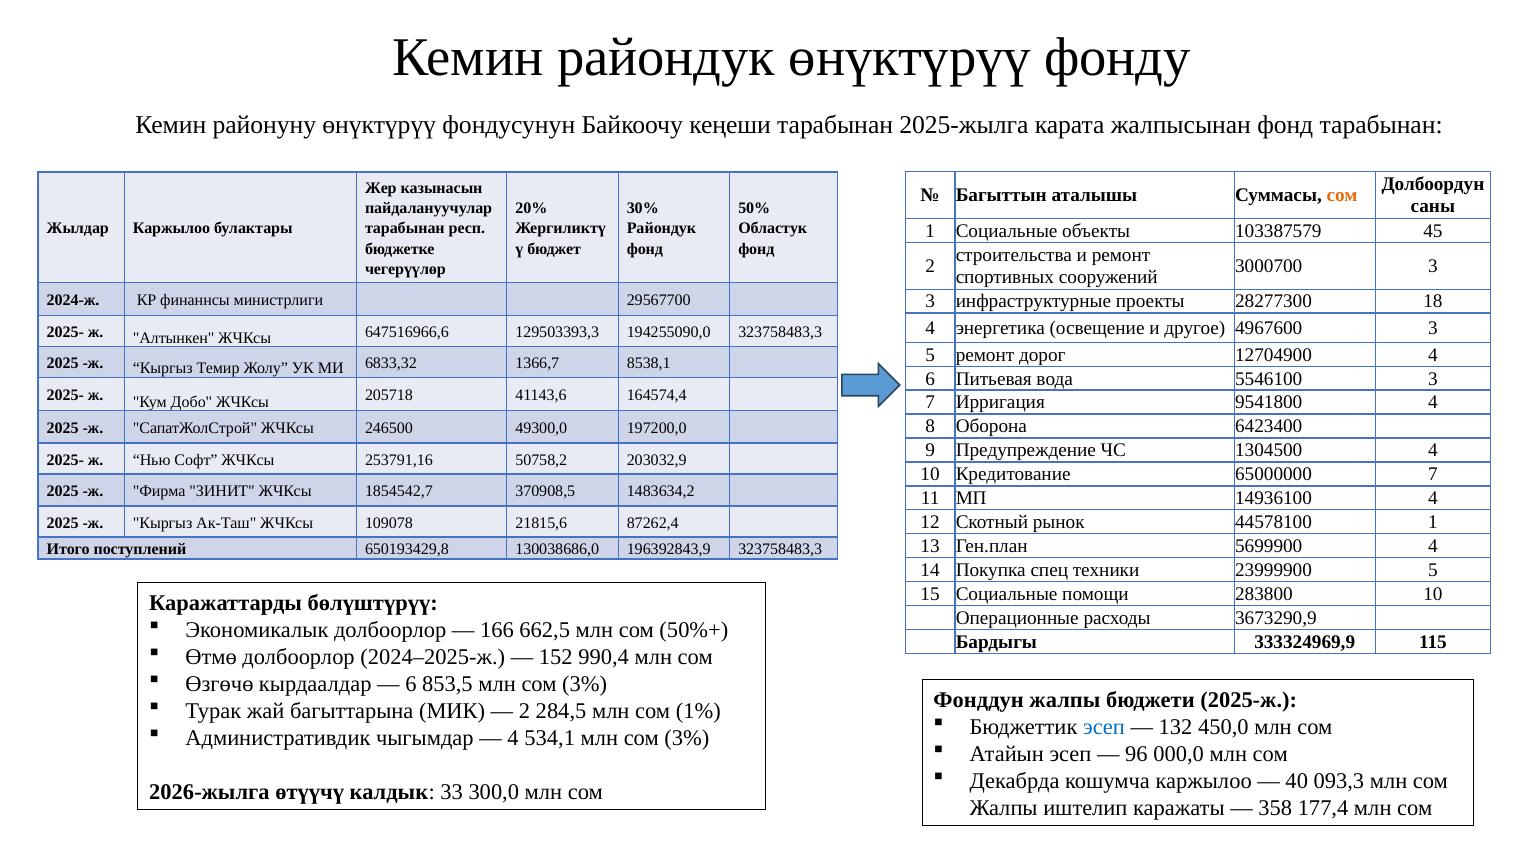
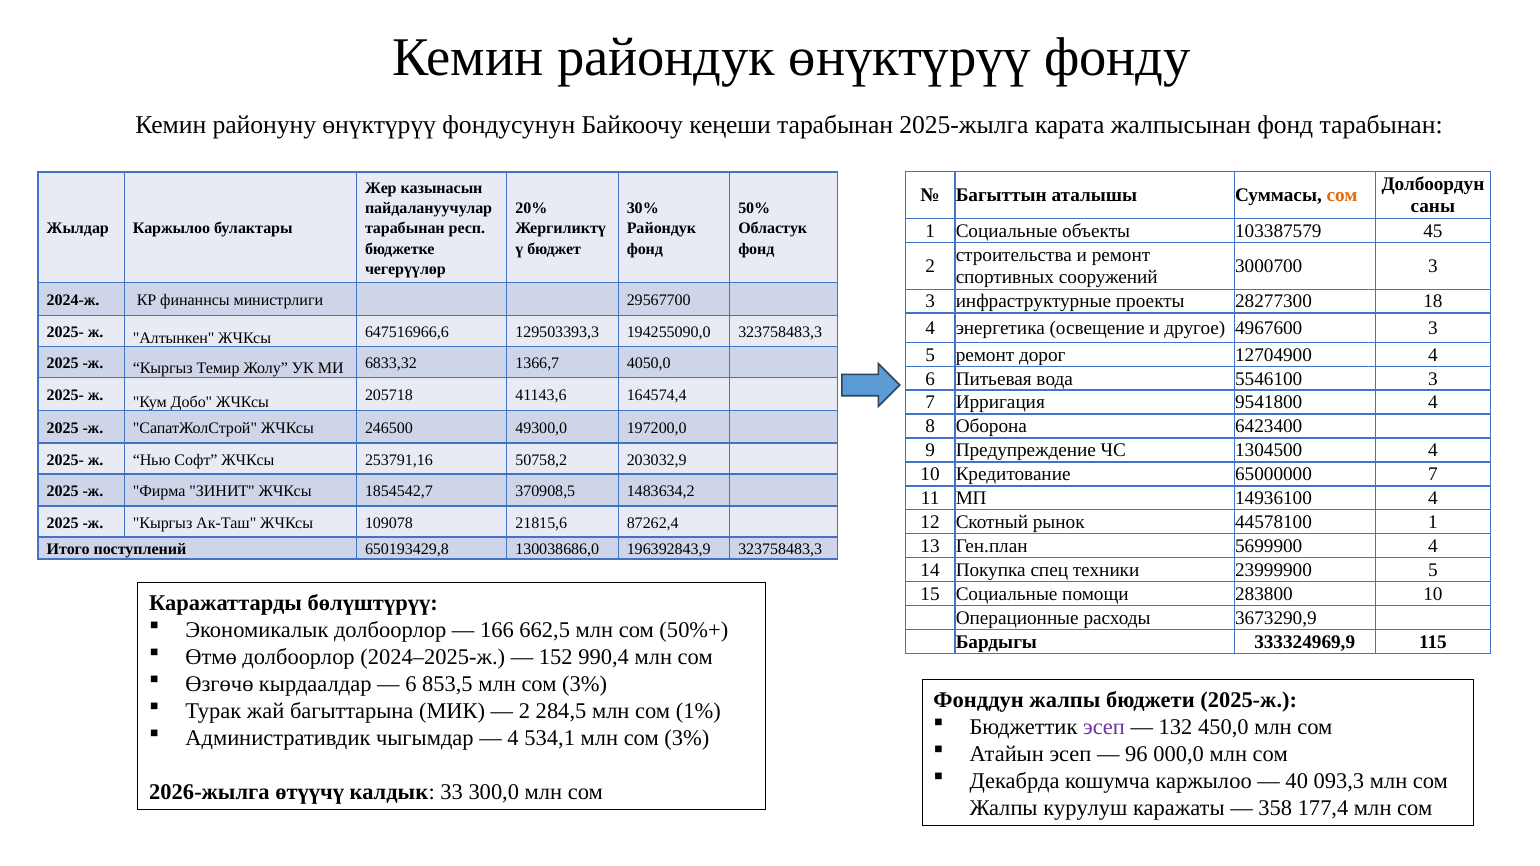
8538,1: 8538,1 -> 4050,0 (649, 363)
эсеп colour: blue -> purple (1104, 727)
иштелип: иштелип -> курулуш (1085, 808)
